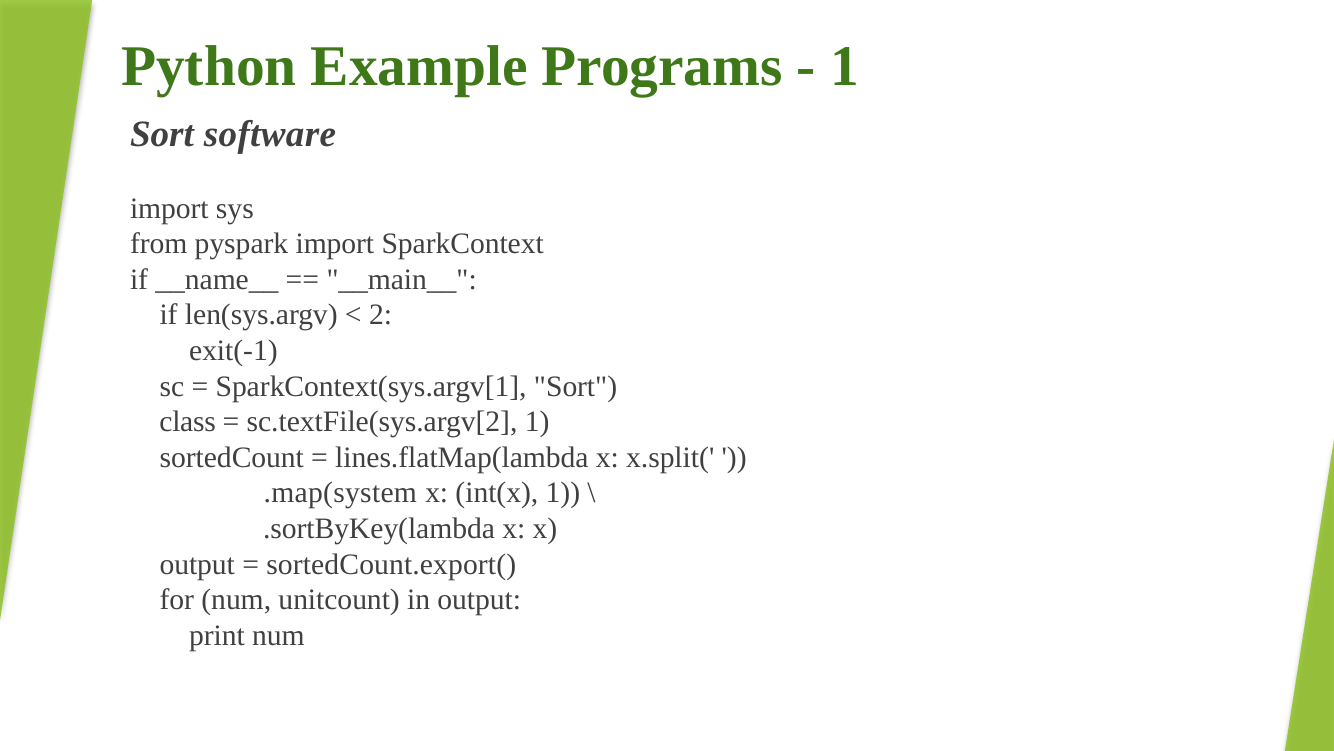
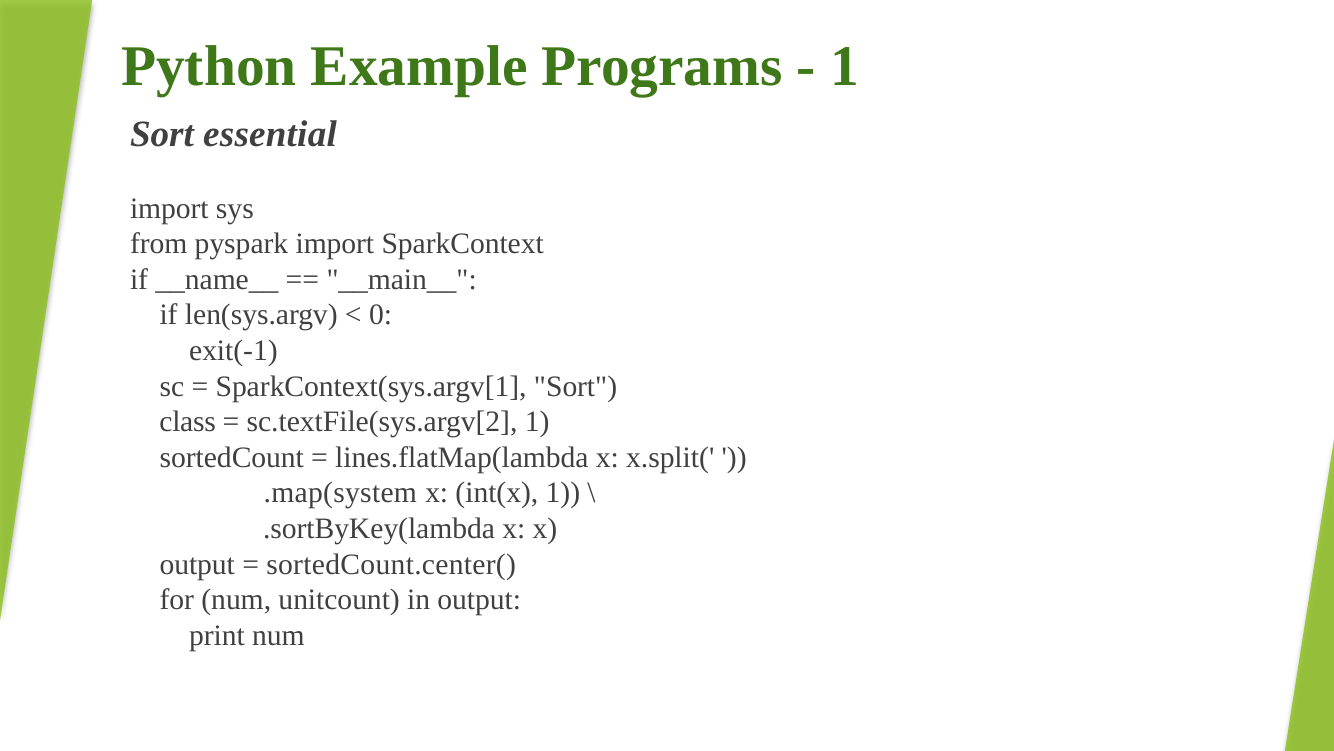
software: software -> essential (270, 134)
2: 2 -> 0 (381, 315)
sortedCount.export(: sortedCount.export( -> sortedCount.center( (391, 564)
